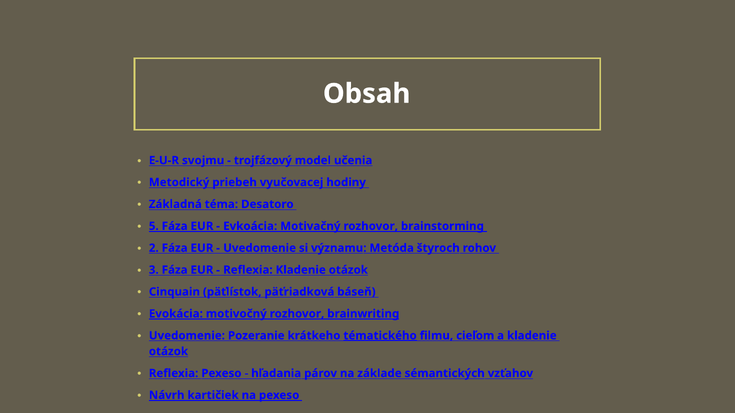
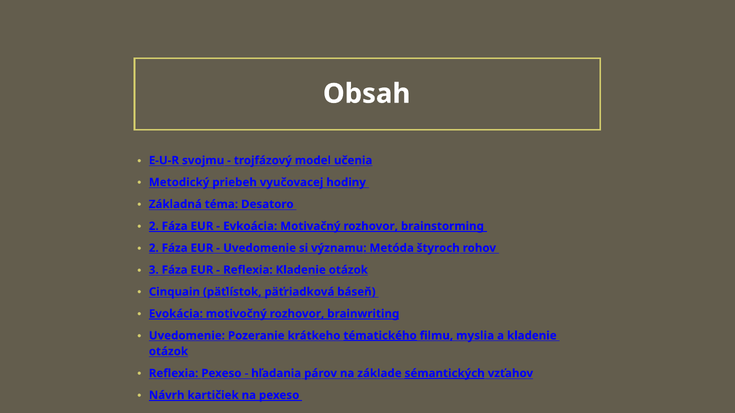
5: 5 -> 2 (154, 226)
cieľom: cieľom -> myslia (475, 336)
sémantických underline: none -> present (445, 374)
